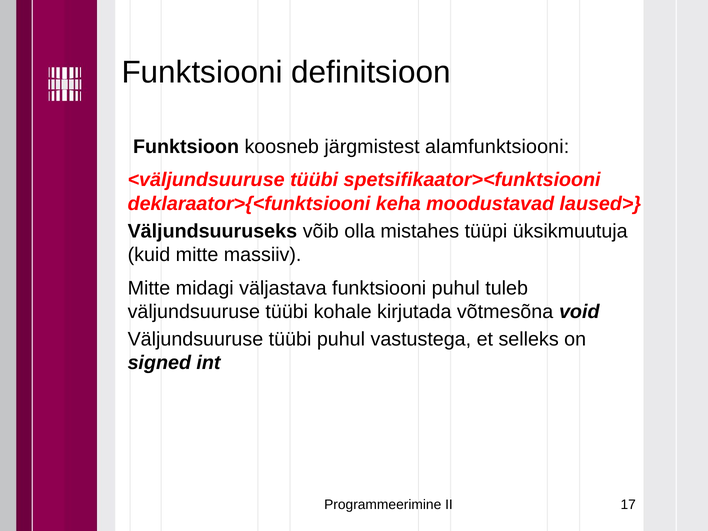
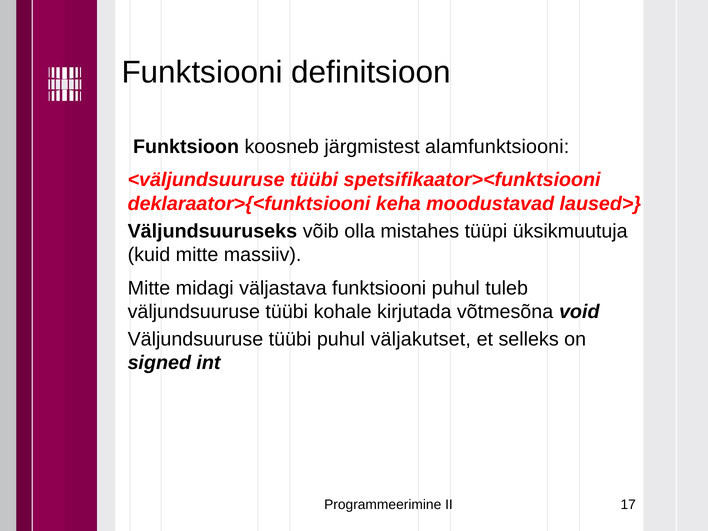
vastustega: vastustega -> väljakutset (421, 339)
